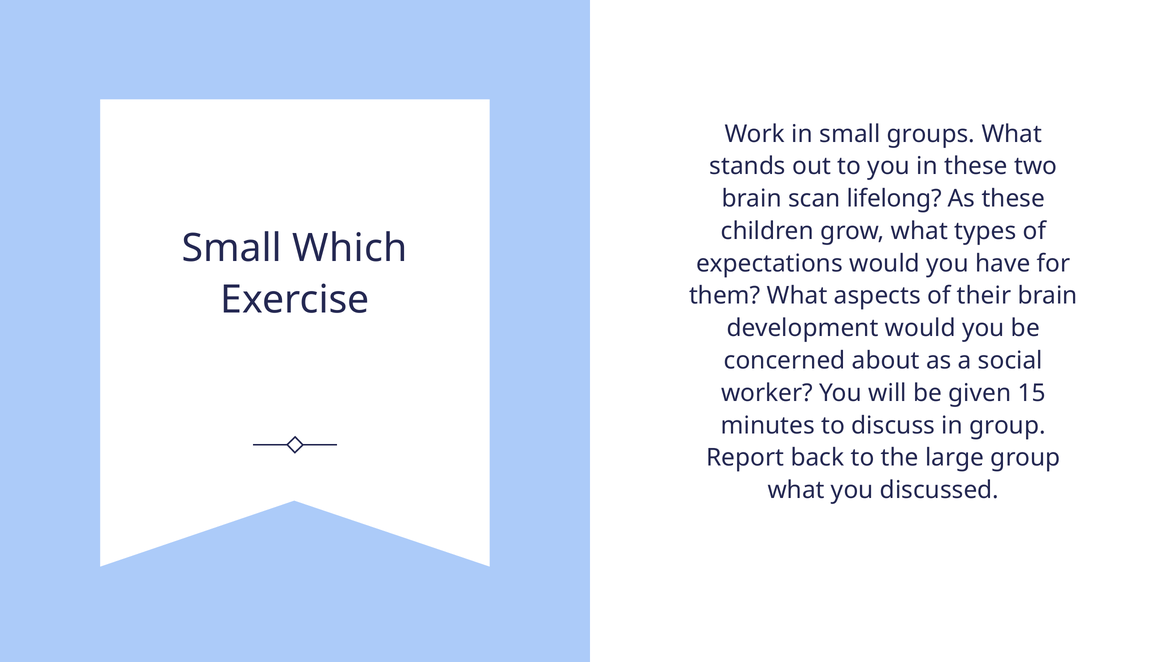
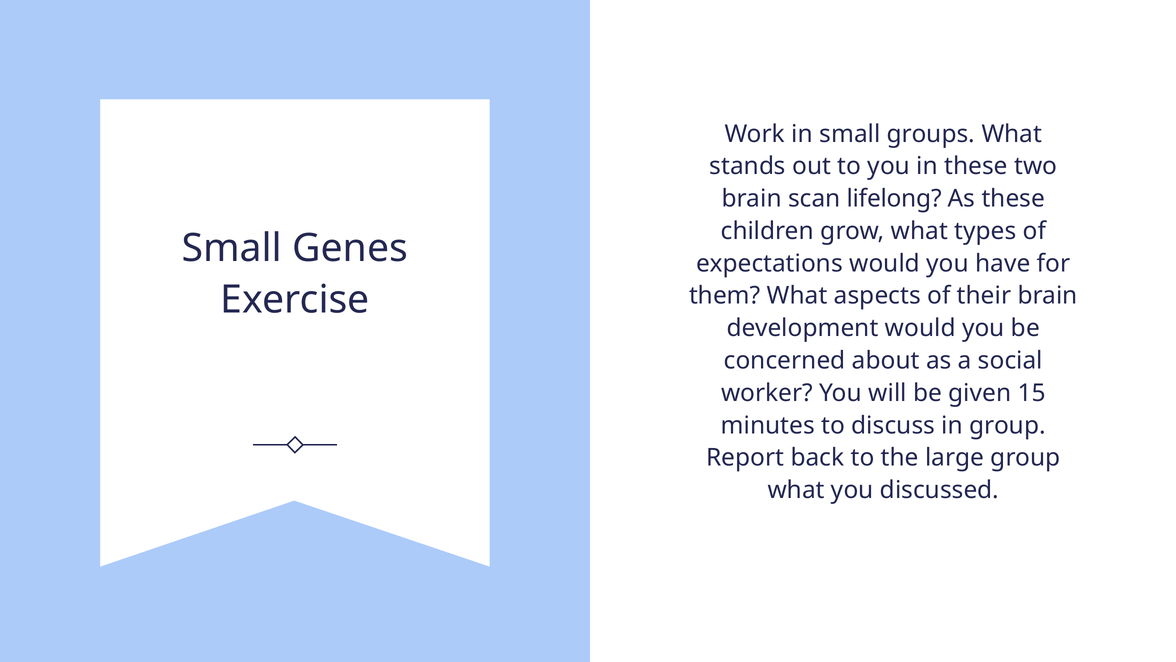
Which: Which -> Genes (350, 248)
